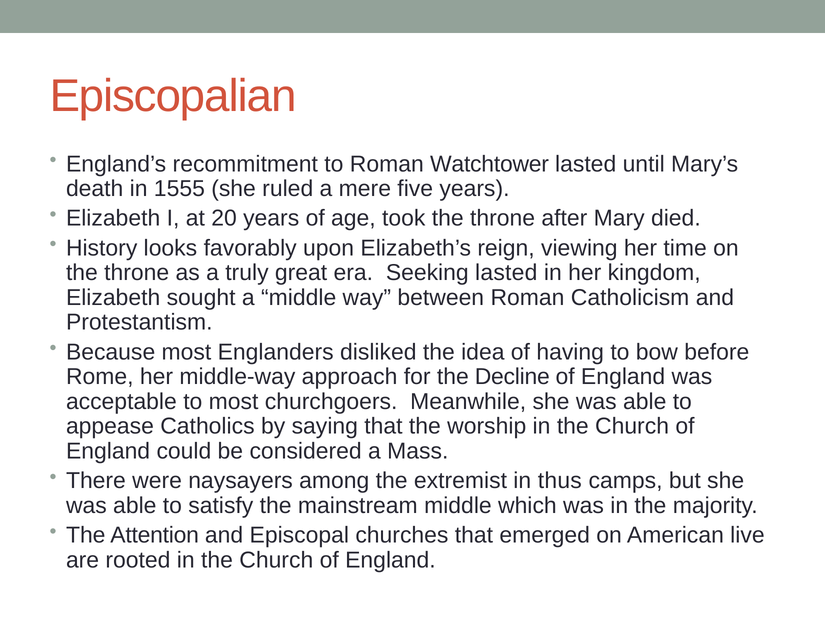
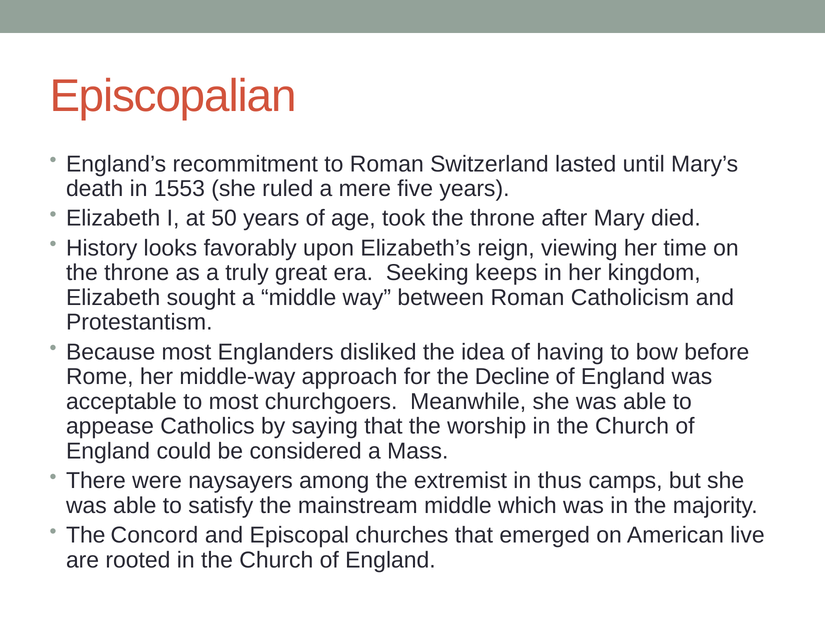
Watchtower: Watchtower -> Switzerland (489, 164)
1555: 1555 -> 1553 (179, 189)
20: 20 -> 50 (224, 218)
Seeking lasted: lasted -> keeps (506, 273)
Attention: Attention -> Concord (154, 535)
